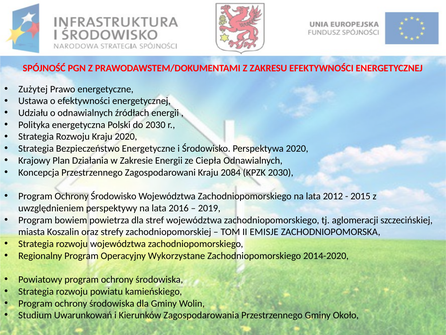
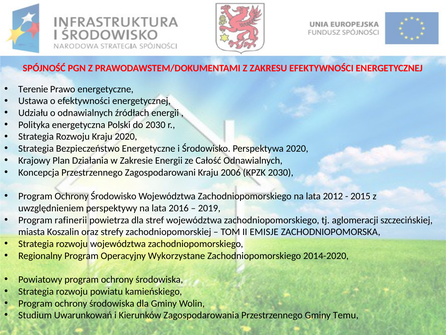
Zużytej: Zużytej -> Terenie (33, 89)
Ciepła: Ciepła -> Całość (208, 160)
2084: 2084 -> 2006 (231, 172)
bowiem: bowiem -> rafinerii (71, 220)
Około: Około -> Temu (346, 315)
